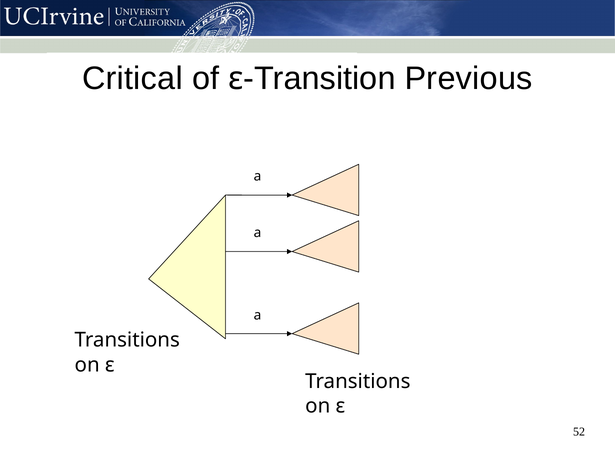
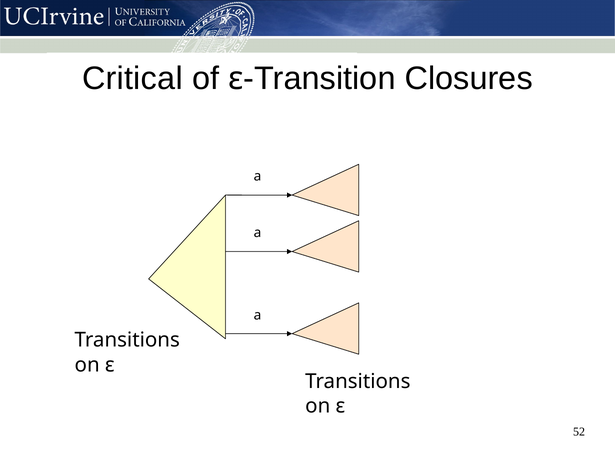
Previous: Previous -> Closures (469, 79)
